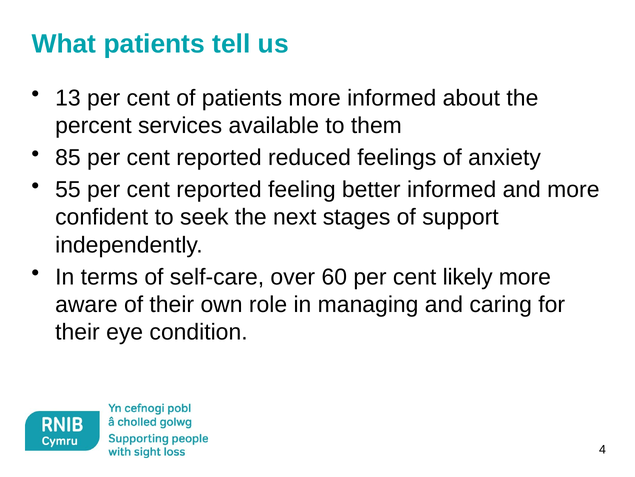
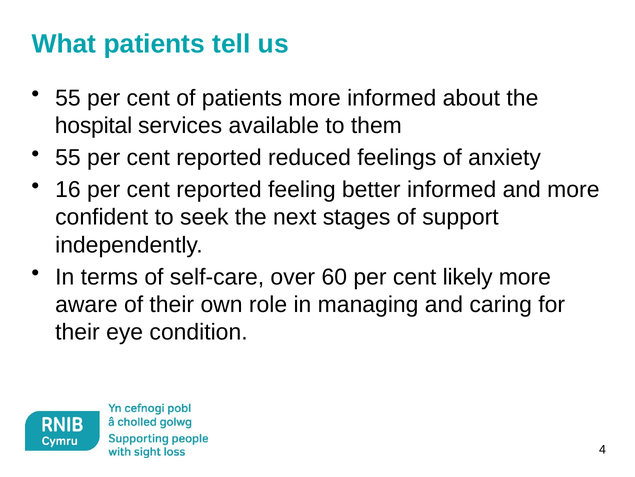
13: 13 -> 55 (68, 98)
percent: percent -> hospital (94, 125)
85: 85 -> 55 (68, 157)
55: 55 -> 16 (68, 190)
